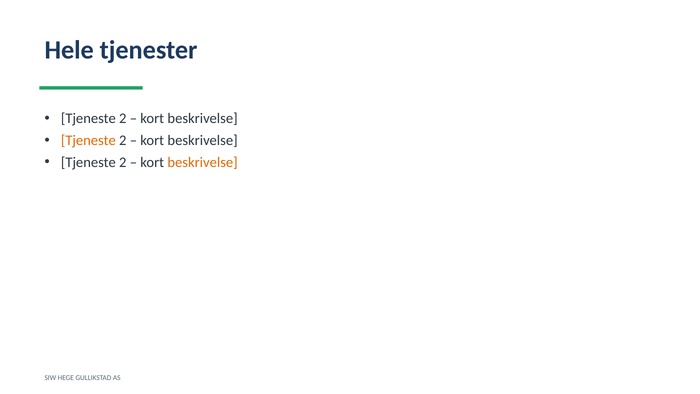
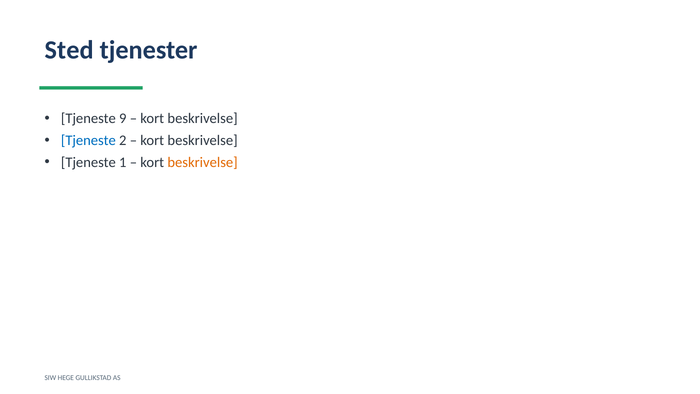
Hele: Hele -> Sted (69, 50)
2: 2 -> 9 (123, 119)
Tjeneste colour: orange -> blue (88, 140)
2: 2 -> 1 (123, 162)
